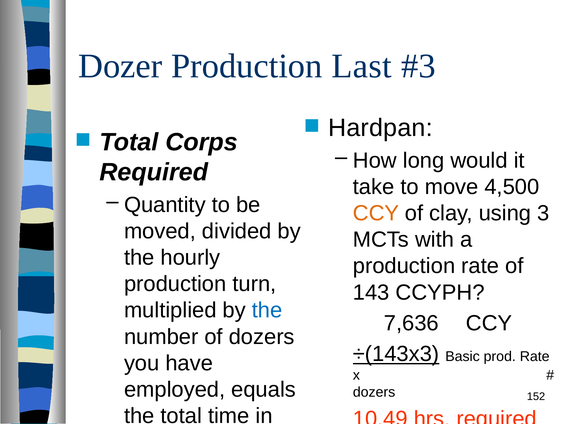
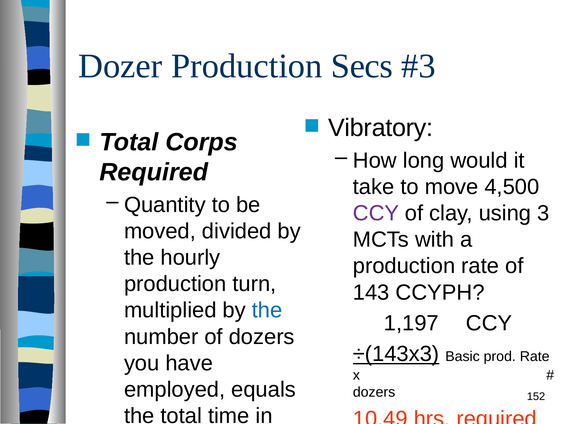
Last: Last -> Secs (362, 66)
Hardpan: Hardpan -> Vibratory (381, 128)
CCY colour: orange -> purple (376, 213)
7,636: 7,636 -> 1,197 (411, 323)
